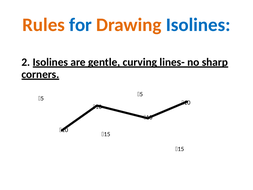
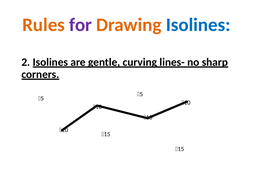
for colour: blue -> purple (81, 25)
